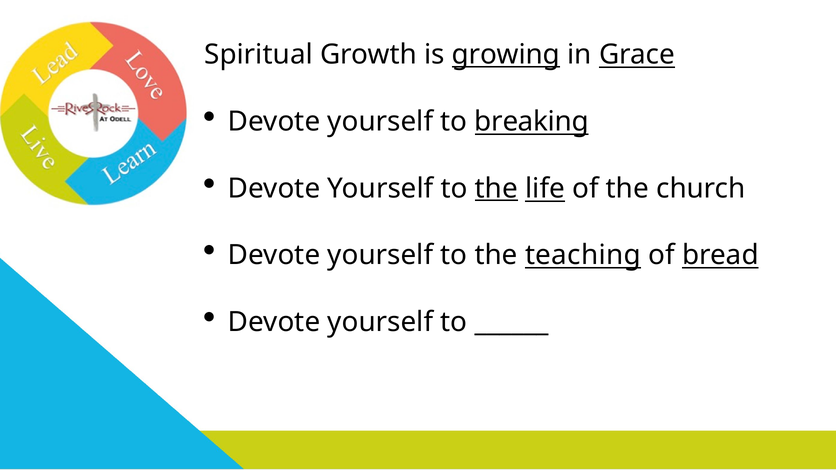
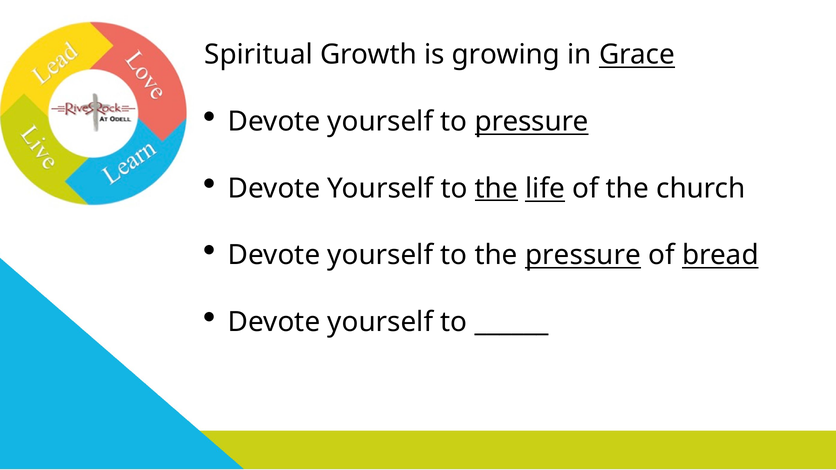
growing underline: present -> none (506, 55)
to breaking: breaking -> pressure (532, 122)
the teaching: teaching -> pressure (583, 255)
